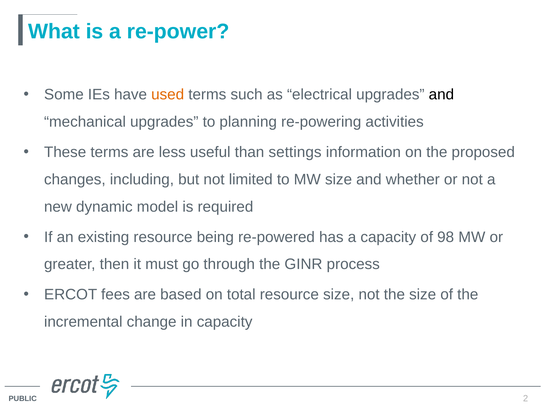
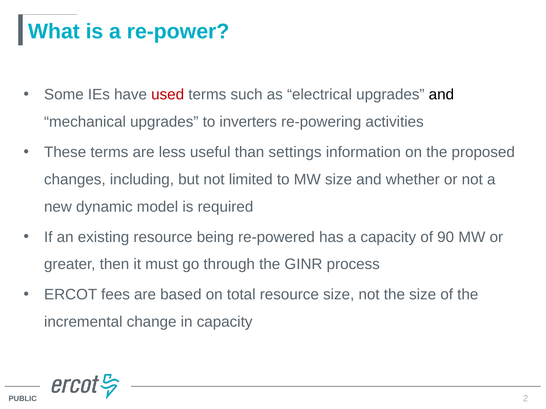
used colour: orange -> red (168, 95)
planning: planning -> inverters (248, 122)
98: 98 -> 90 (446, 237)
